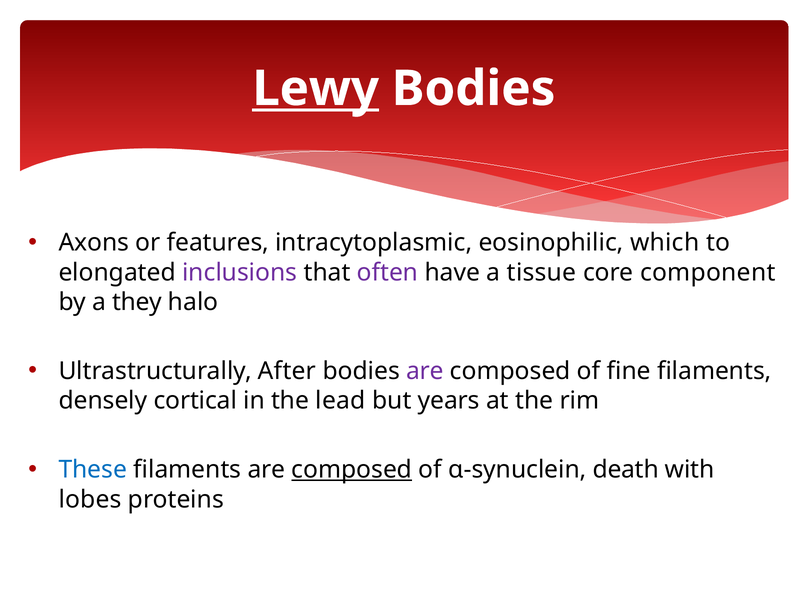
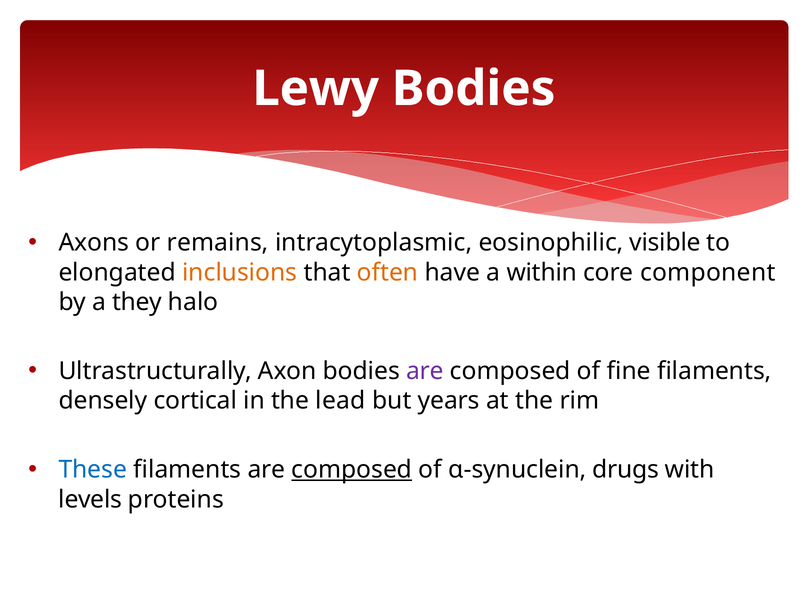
Lewy underline: present -> none (316, 89)
features: features -> remains (218, 243)
which: which -> visible (665, 243)
inclusions colour: purple -> orange (240, 272)
often colour: purple -> orange (387, 272)
tissue: tissue -> within (542, 272)
After: After -> Axon (287, 371)
death: death -> drugs (626, 470)
lobes: lobes -> levels (90, 499)
